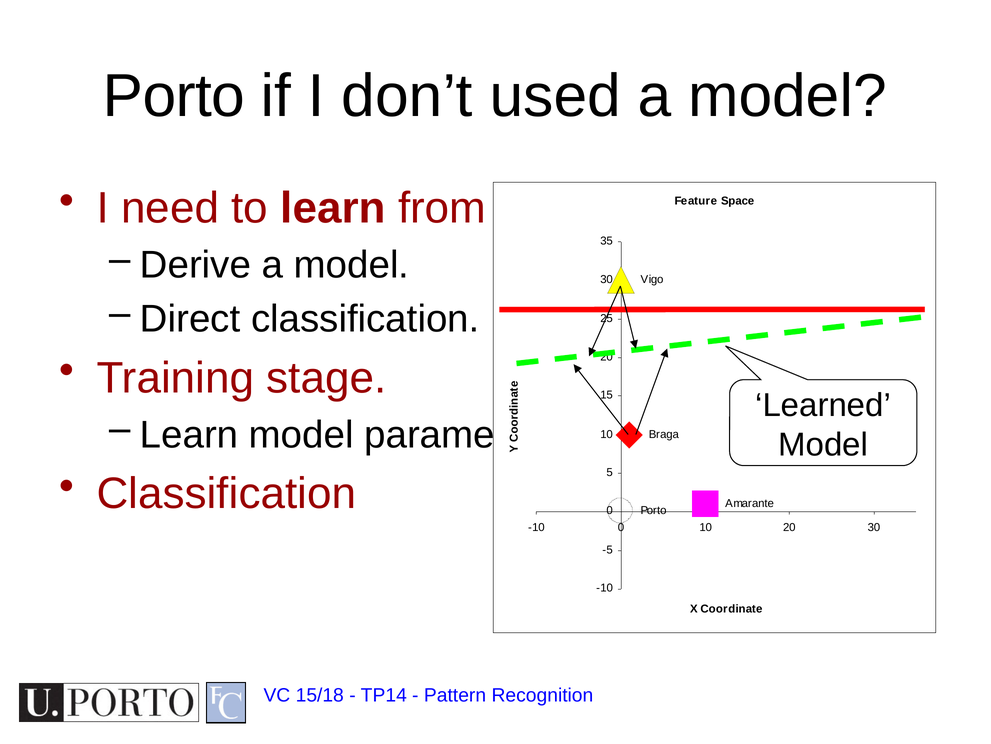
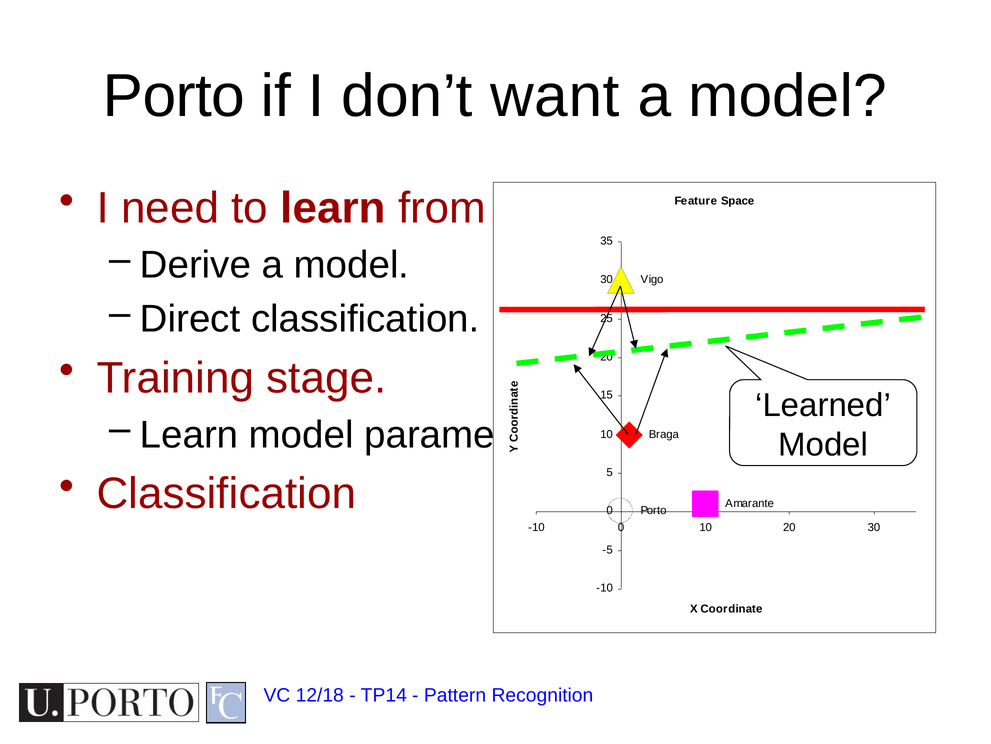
used: used -> want (555, 96)
15/18: 15/18 -> 12/18 (320, 695)
